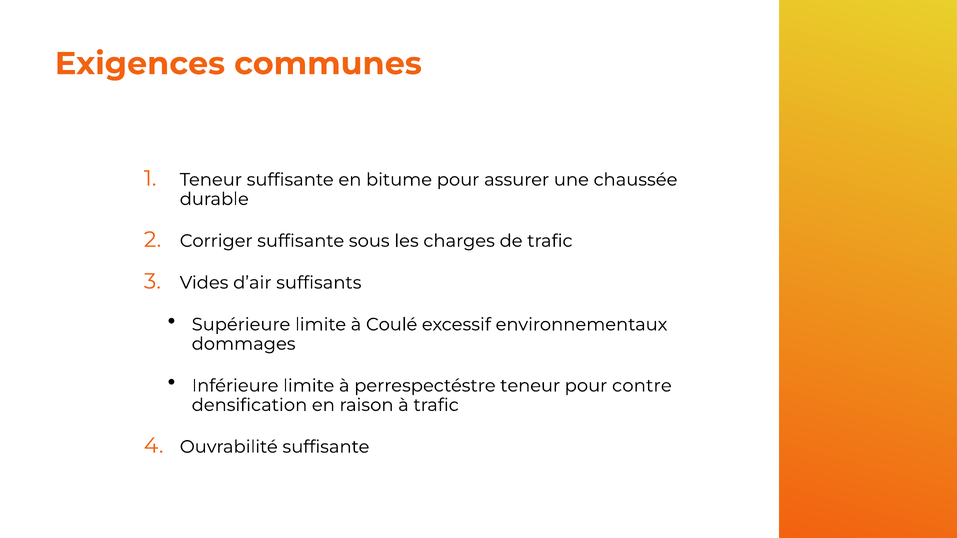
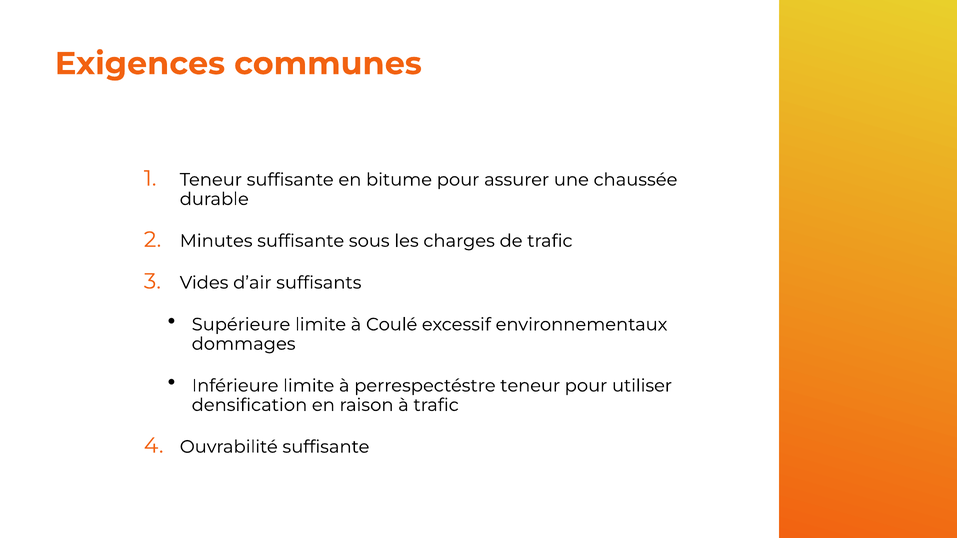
Corriger: Corriger -> Minutes (216, 241)
contre: contre -> utiliser (642, 386)
